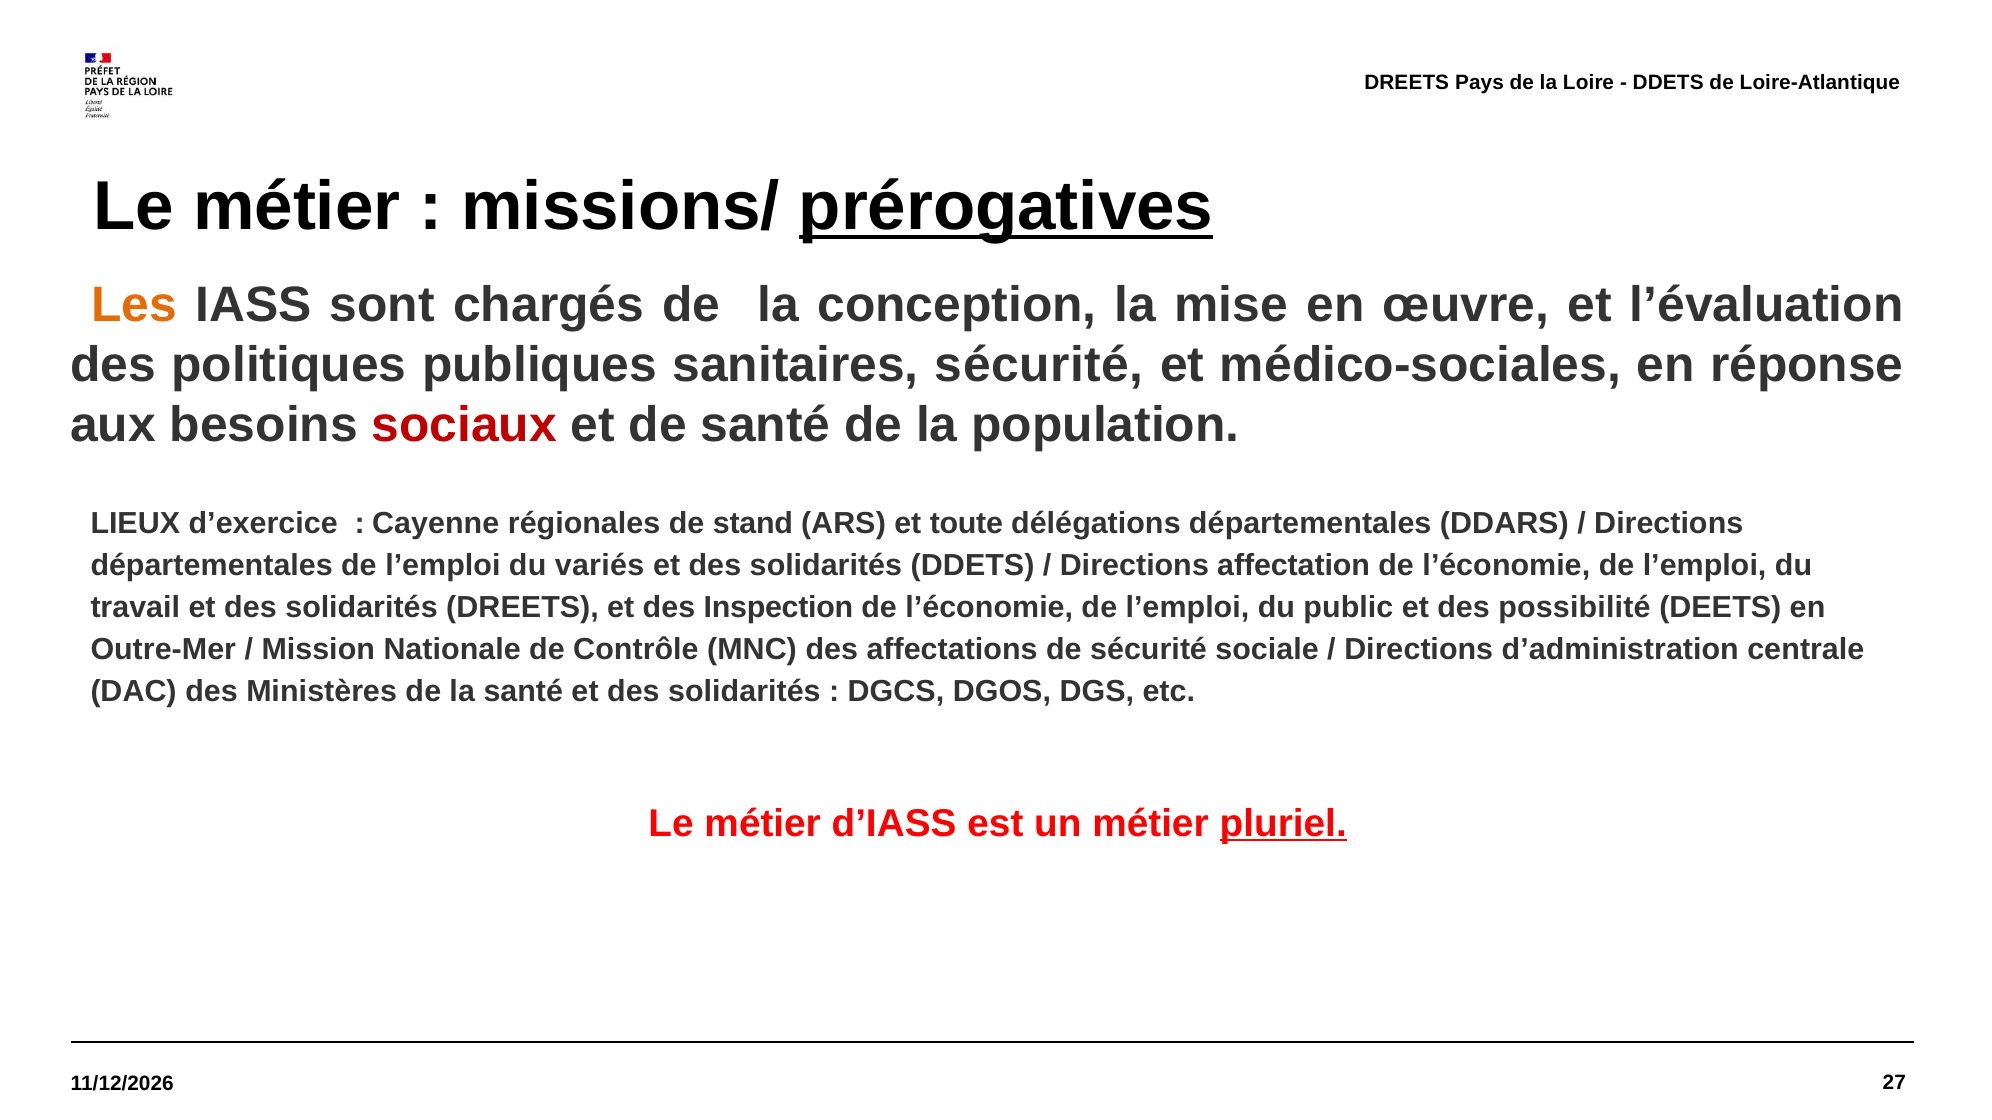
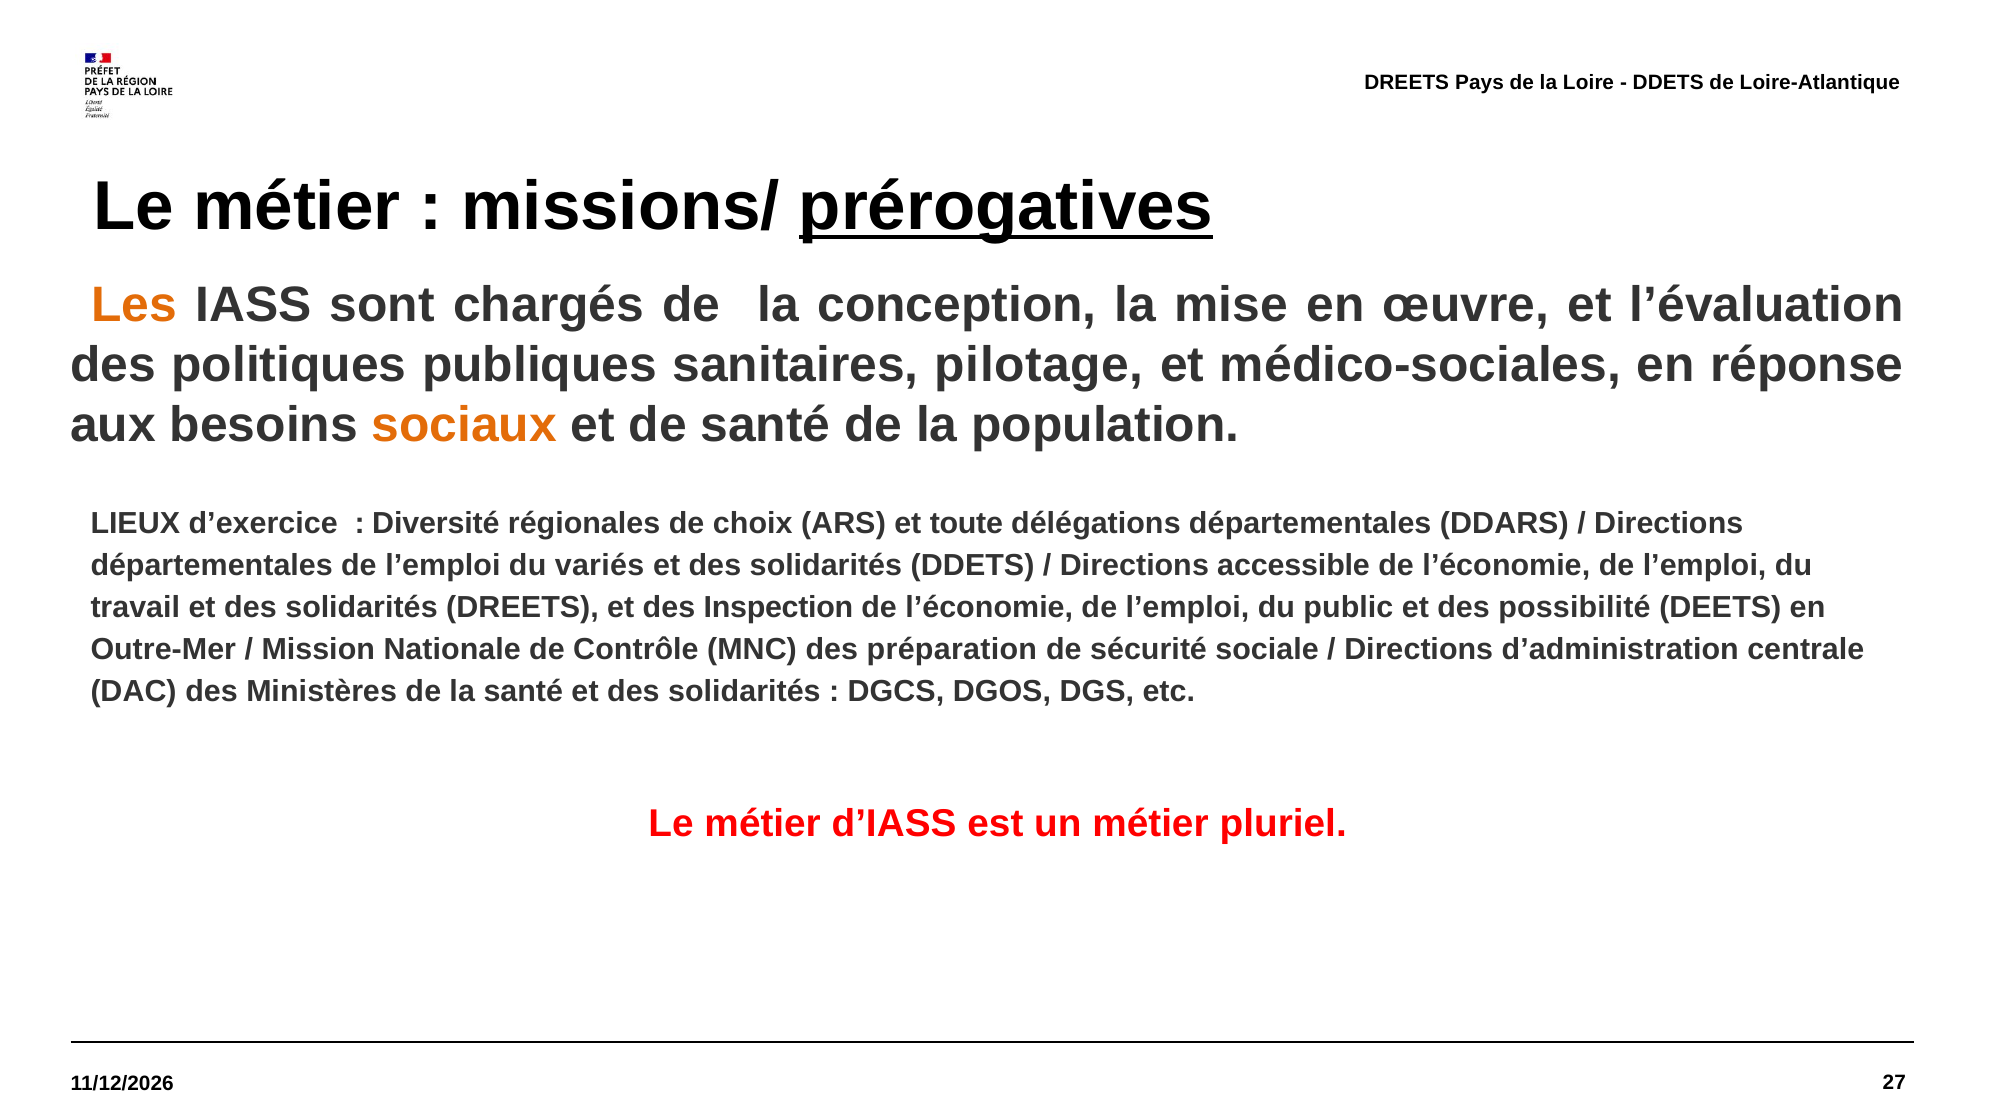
sanitaires sécurité: sécurité -> pilotage (1039, 365)
sociaux colour: red -> orange (464, 425)
Cayenne: Cayenne -> Diversité (436, 524)
stand: stand -> choix (753, 524)
affectation: affectation -> accessible (1294, 566)
affectations: affectations -> préparation (952, 649)
pluriel underline: present -> none (1283, 824)
